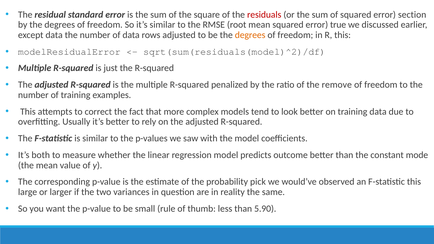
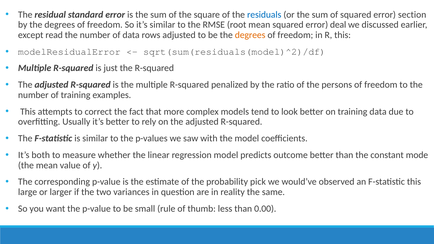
residuals colour: red -> blue (264, 15)
true: true -> deal (338, 25)
except data: data -> read (54, 35)
remove: remove -> persons (337, 85)
5.90: 5.90 -> 0.00 (265, 209)
